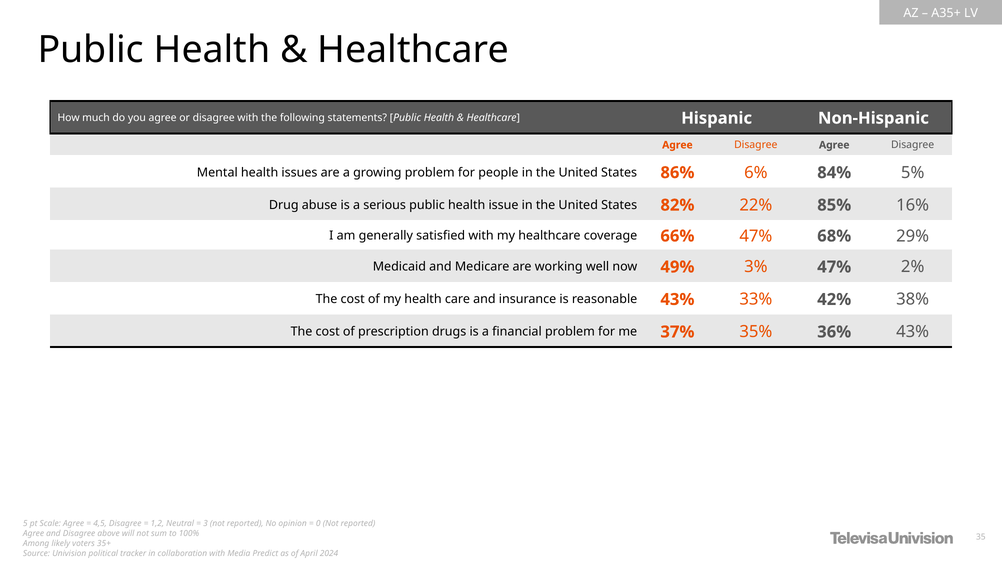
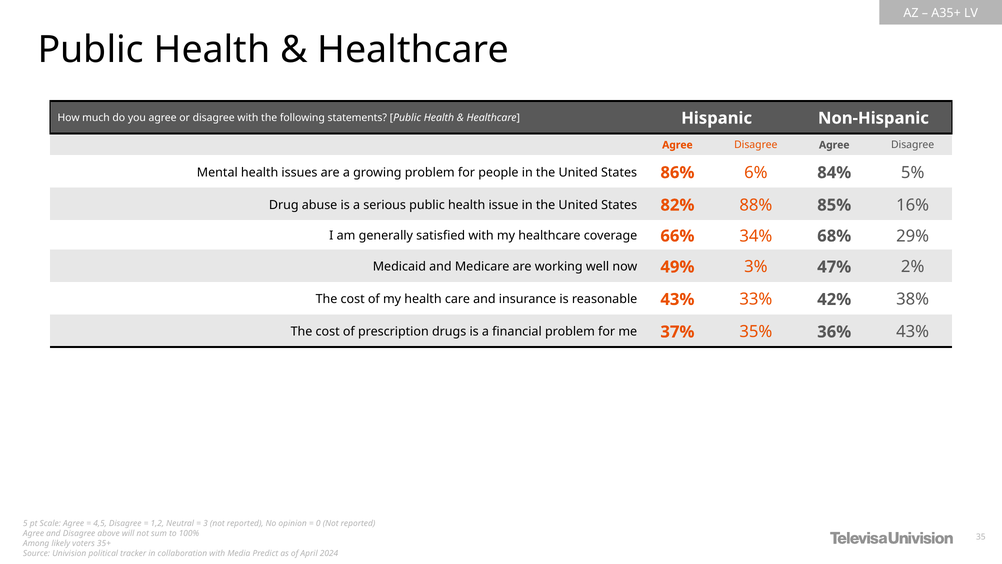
22%: 22% -> 88% (756, 205)
66% 47%: 47% -> 34% (756, 236)
